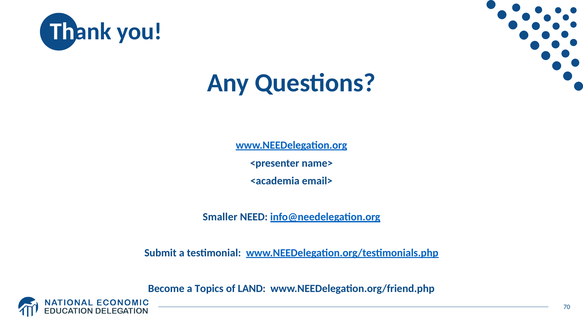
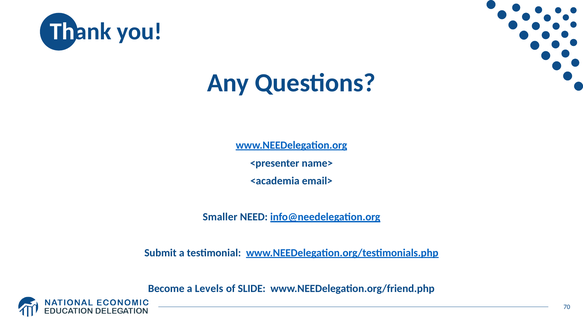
Topics: Topics -> Levels (209, 289)
LAND: LAND -> SLIDE (252, 289)
